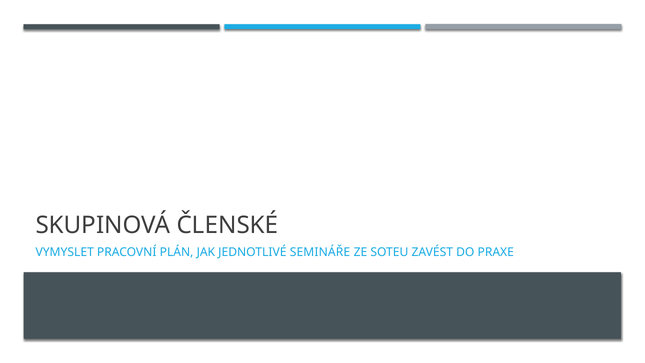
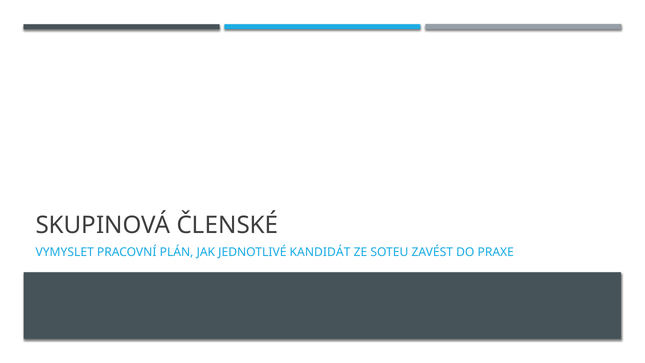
SEMINÁŘE: SEMINÁŘE -> KANDIDÁT (320, 252)
